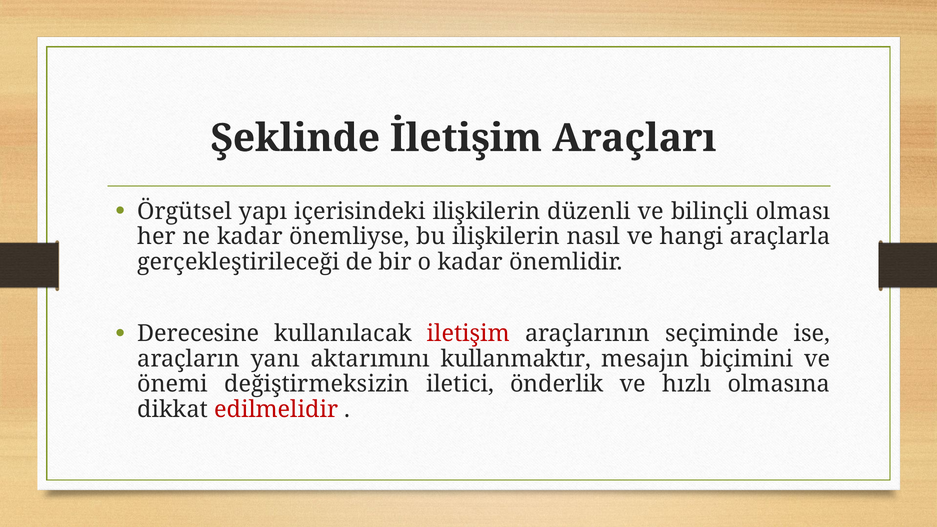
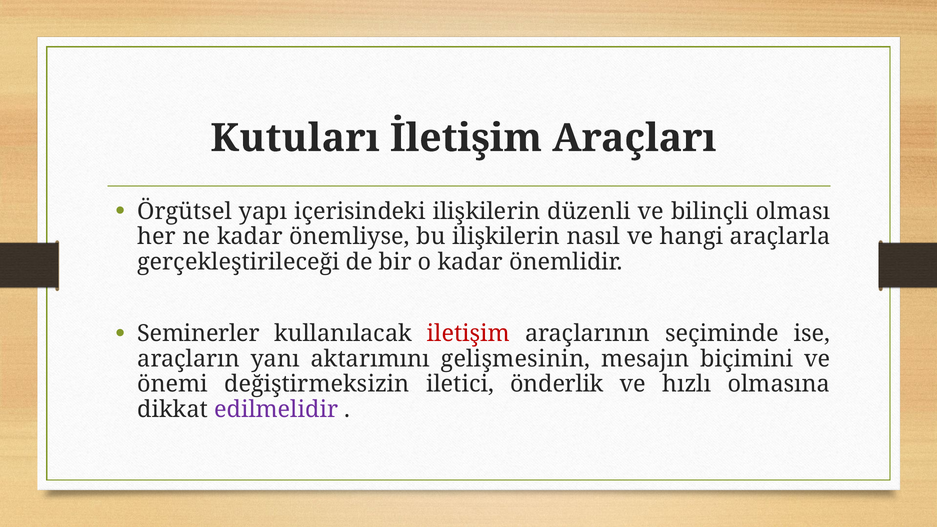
Şeklinde: Şeklinde -> Kutuları (295, 138)
Derecesine: Derecesine -> Seminerler (198, 334)
kullanmaktır: kullanmaktır -> gelişmesinin (516, 359)
edilmelidir colour: red -> purple (276, 409)
